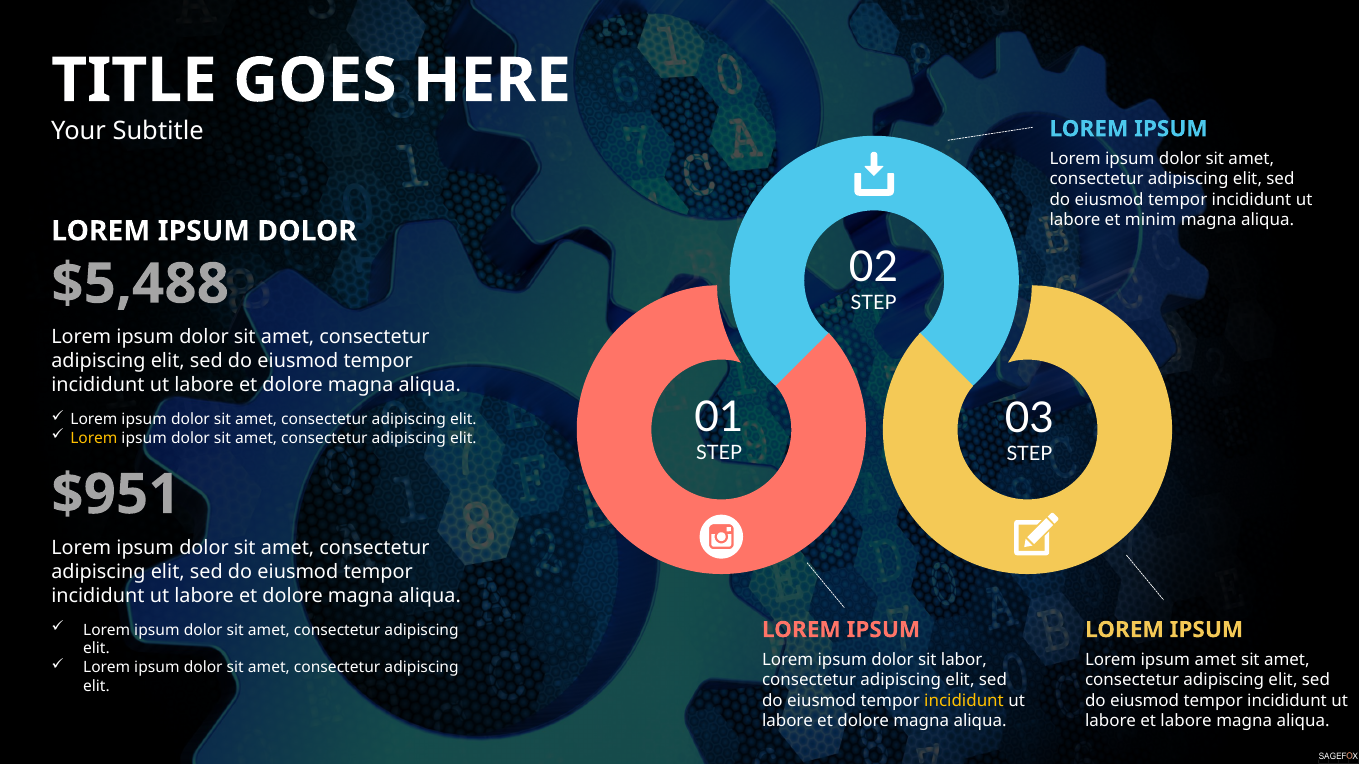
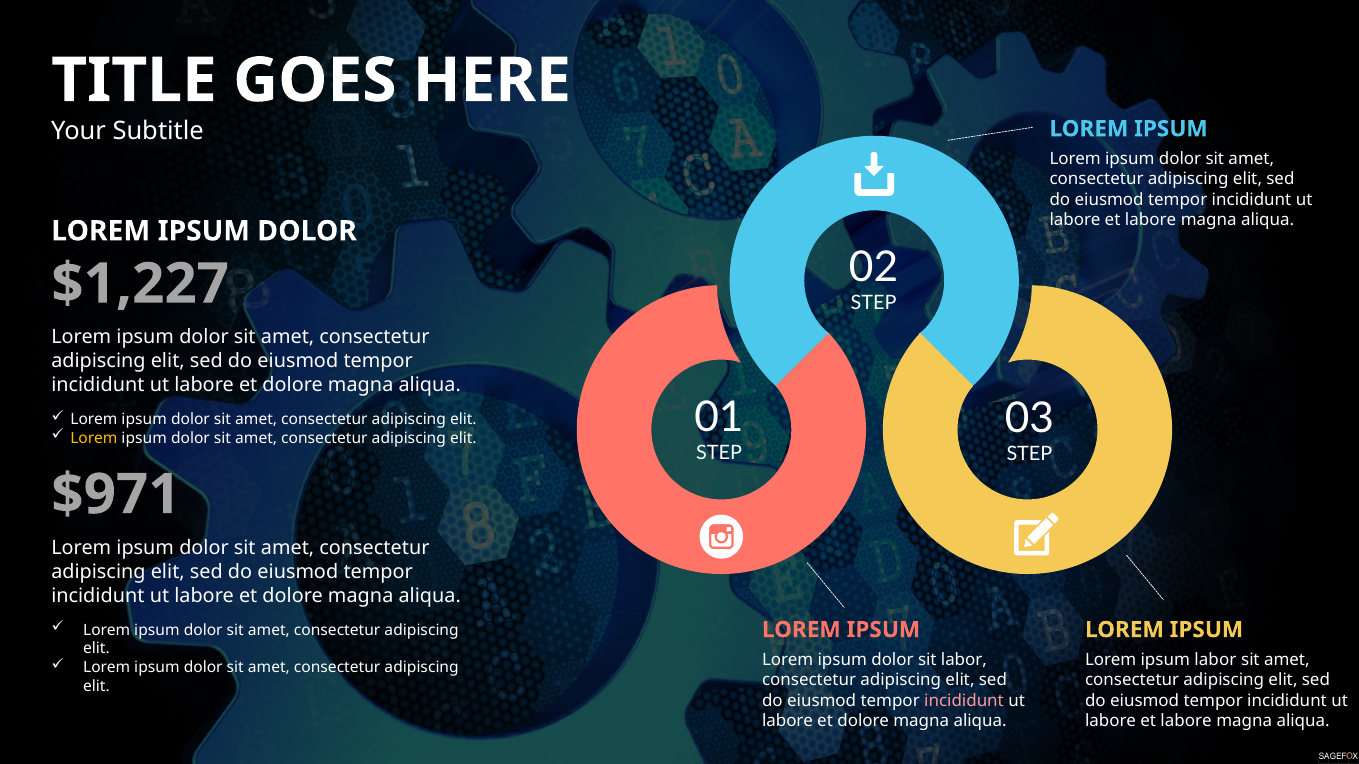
minim: minim -> labore (1151, 220)
$5,488: $5,488 -> $1,227 (140, 284)
$951: $951 -> $971 (116, 495)
ipsum amet: amet -> labor (1215, 660)
incididunt colour: yellow -> pink (964, 701)
